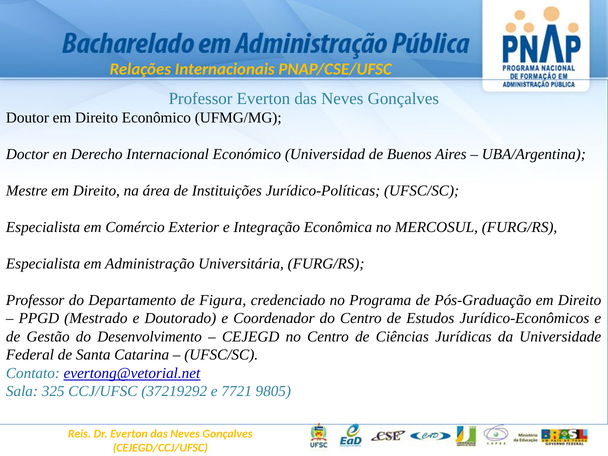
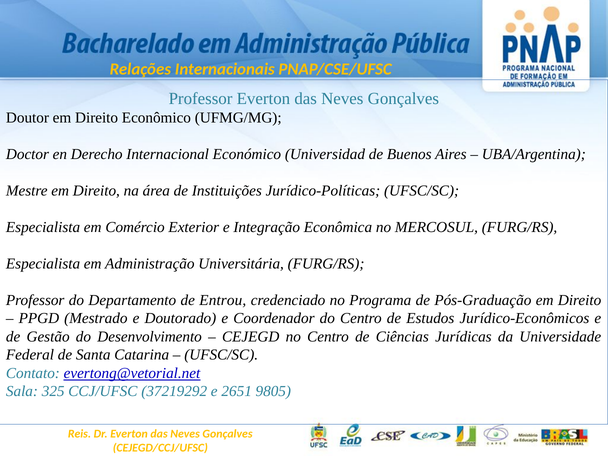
Figura: Figura -> Entrou (223, 300)
7721: 7721 -> 2651 (237, 391)
